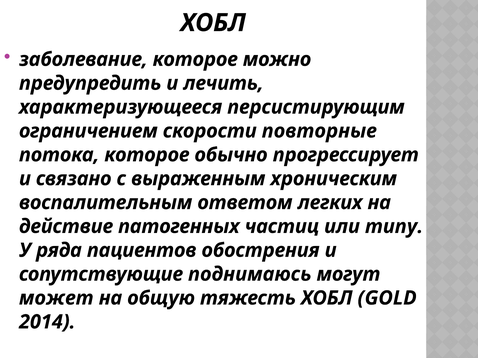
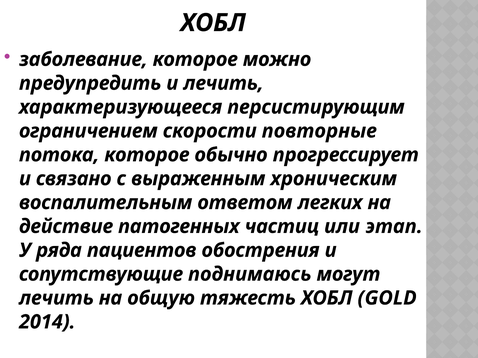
типу: типу -> этап (394, 227)
может: может -> лечить (56, 298)
